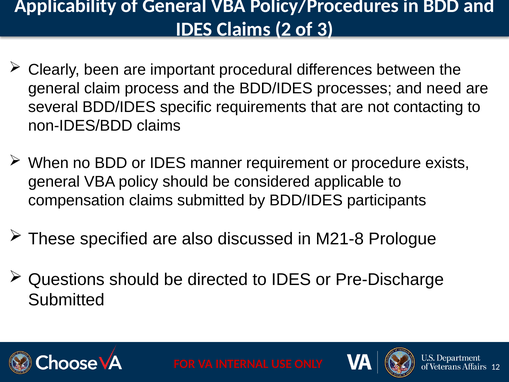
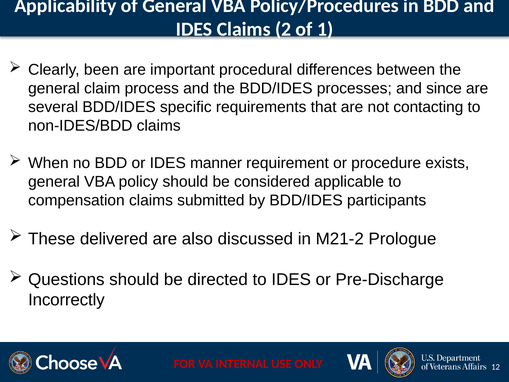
3: 3 -> 1 (325, 29)
need: need -> since (444, 88)
specified: specified -> delivered (114, 239)
M21-8: M21-8 -> M21-2 (340, 239)
Submitted: Submitted -> Incorrectly (66, 300)
